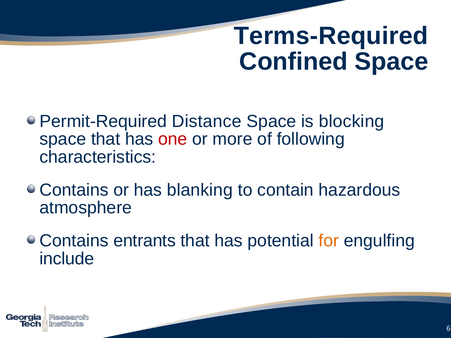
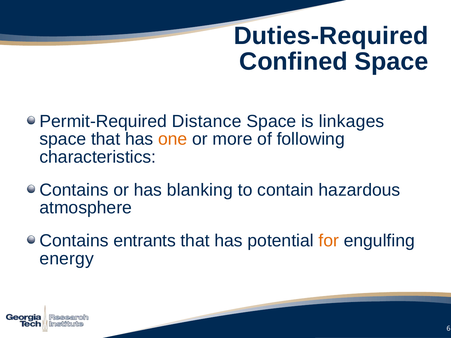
Terms-Required: Terms-Required -> Duties-Required (331, 36)
blocking: blocking -> linkages (352, 121)
one colour: red -> orange (173, 139)
include: include -> energy (67, 259)
